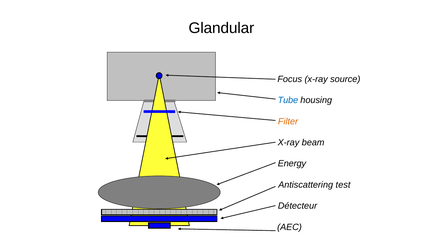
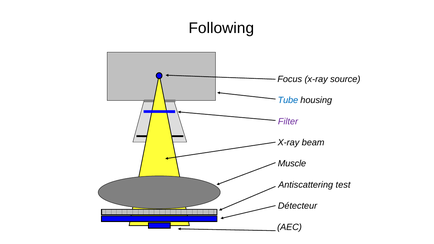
Glandular: Glandular -> Following (221, 28)
Filter colour: orange -> purple (288, 121)
Energy: Energy -> Muscle (292, 164)
